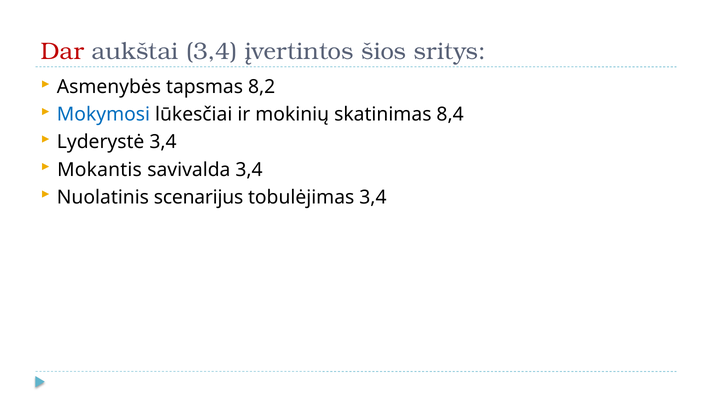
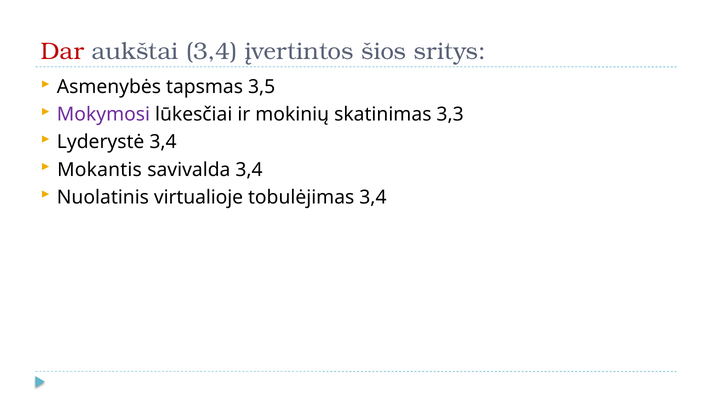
8,2: 8,2 -> 3,5 (262, 87)
Mokymosi colour: blue -> purple (103, 114)
8,4: 8,4 -> 3,3 (450, 114)
scenarijus: scenarijus -> virtualioje (199, 197)
